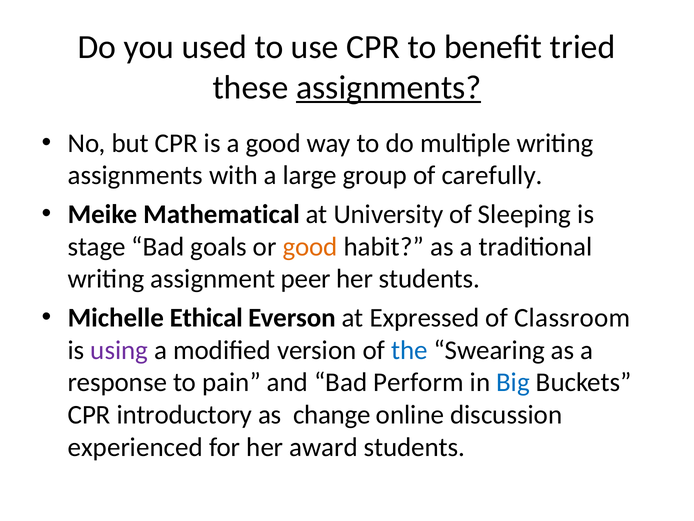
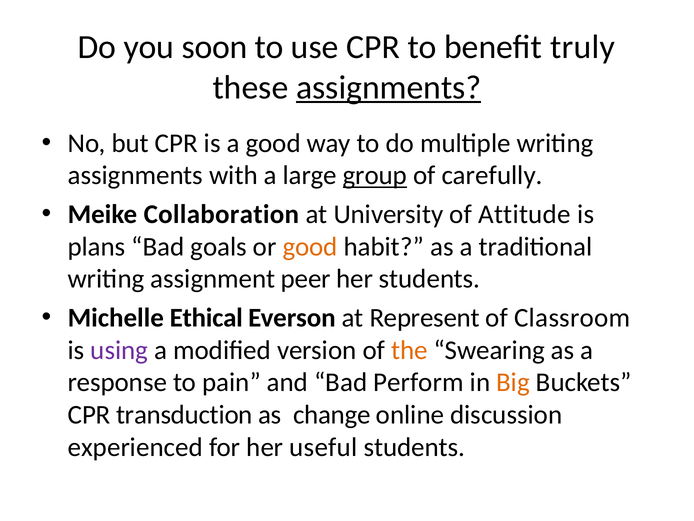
used: used -> soon (215, 47)
tried: tried -> truly (583, 47)
group underline: none -> present (375, 175)
Mathematical: Mathematical -> Collaboration (221, 214)
Sleeping: Sleeping -> Attitude (524, 214)
stage: stage -> plans (97, 246)
Expressed: Expressed -> Represent (425, 317)
the colour: blue -> orange (409, 350)
Big colour: blue -> orange (513, 382)
introductory: introductory -> transduction (184, 415)
award: award -> useful (323, 447)
